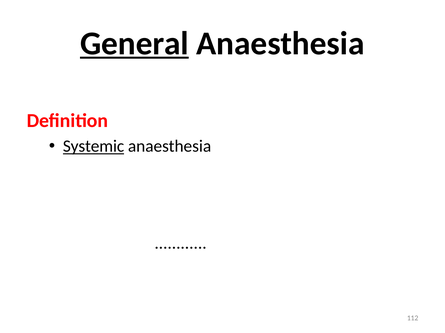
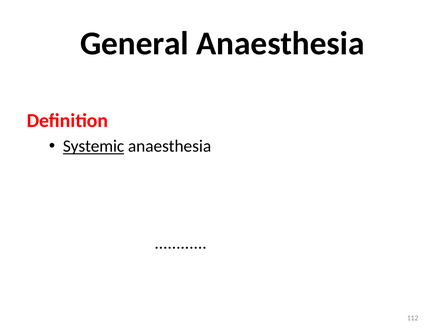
General underline: present -> none (134, 44)
